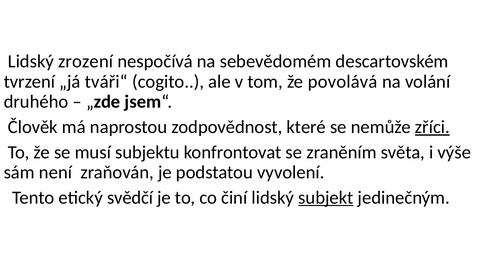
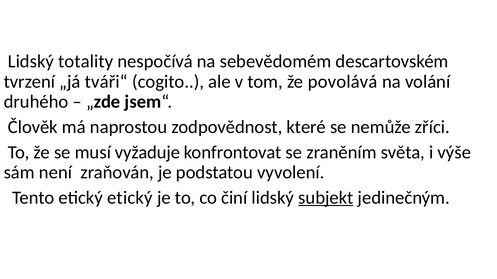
zrození: zrození -> totality (86, 62)
zříci underline: present -> none (432, 127)
subjektu: subjektu -> vyžaduje (147, 153)
etický svědčí: svědčí -> etický (130, 198)
